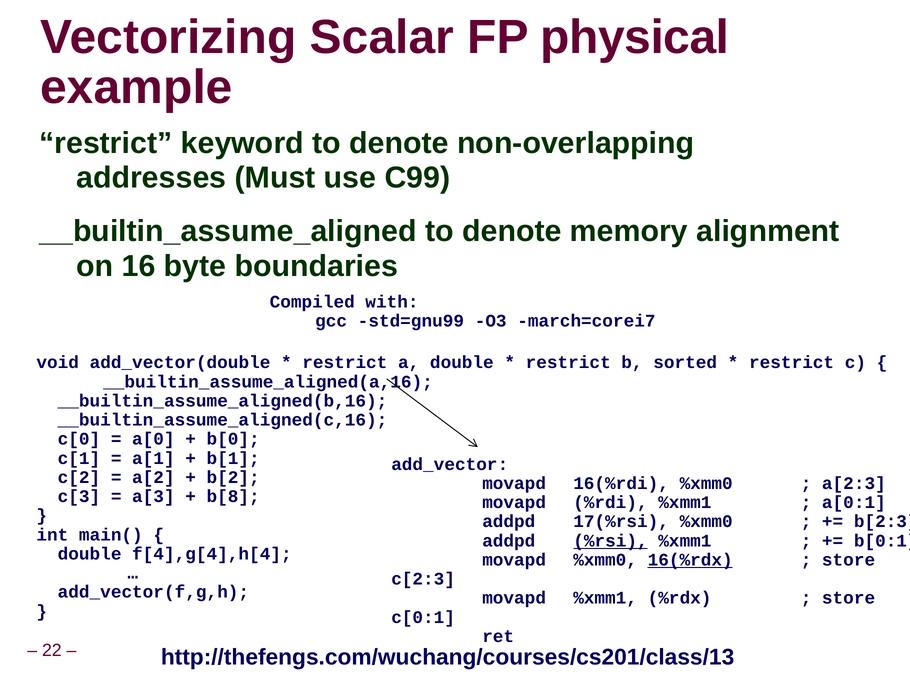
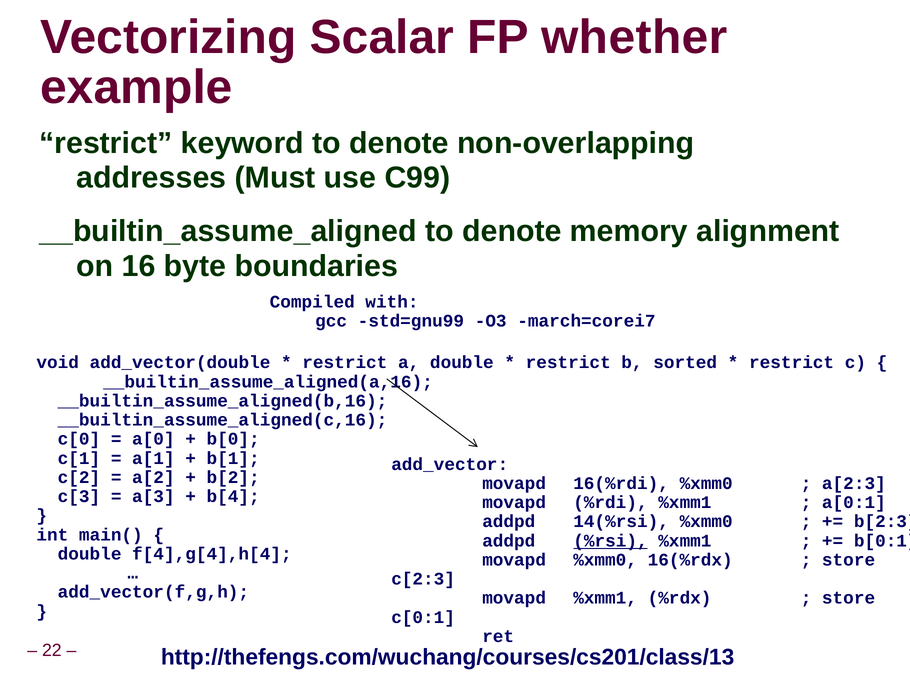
physical: physical -> whether (634, 37)
b[8: b[8 -> b[4 (233, 497)
17(%rsi: 17(%rsi -> 14(%rsi (621, 522)
16(%rdx underline: present -> none (690, 560)
